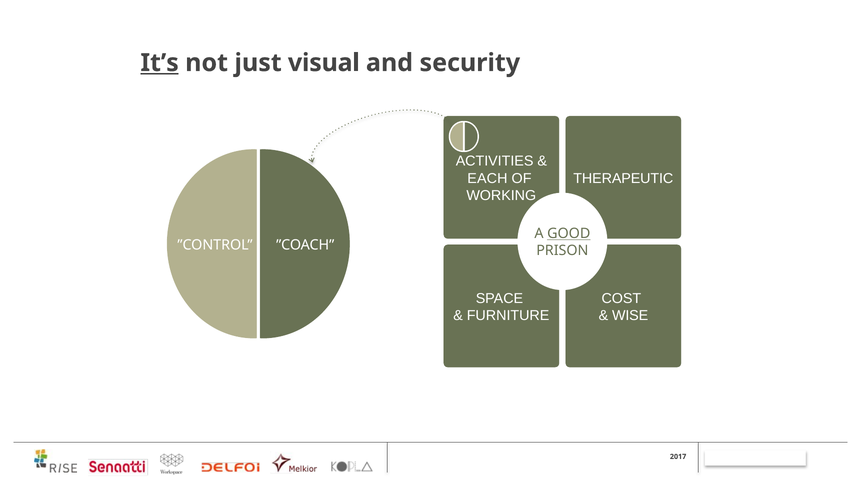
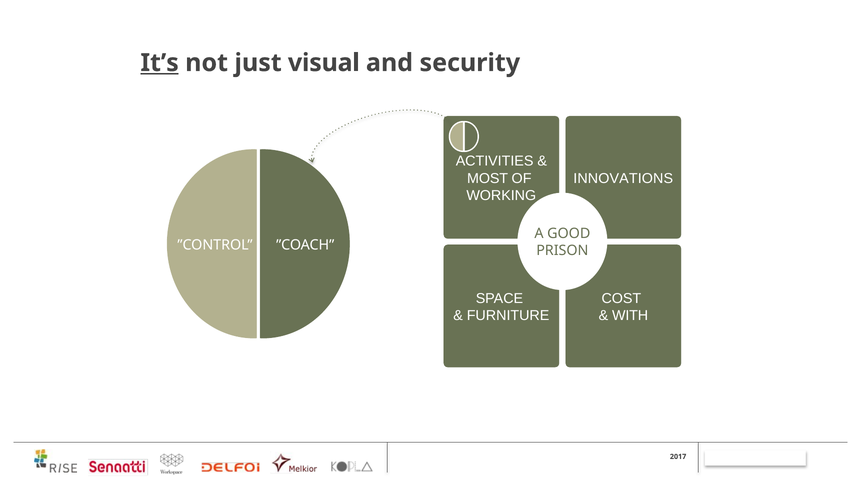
EACH: EACH -> MOST (488, 178)
THERAPEUTIC: THERAPEUTIC -> INNOVATIONS (623, 178)
GOOD underline: present -> none (569, 233)
WISE: WISE -> WITH (630, 315)
